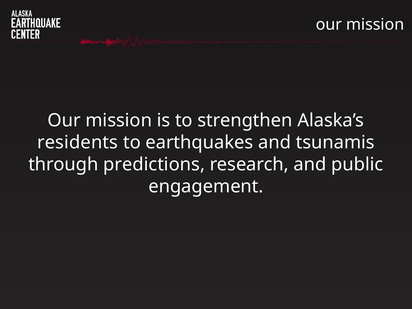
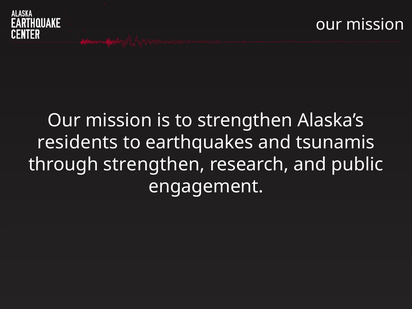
through predictions: predictions -> strengthen (154, 164)
